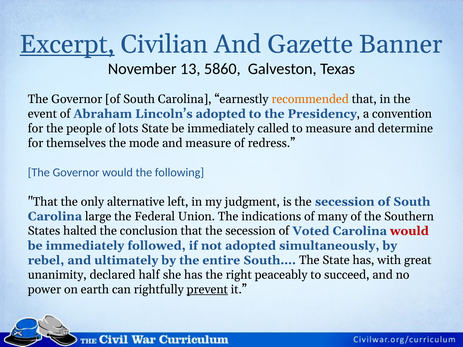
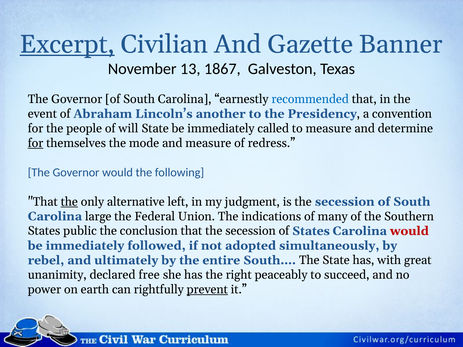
5860: 5860 -> 1867 (222, 69)
recommended colour: orange -> blue (310, 99)
Lincoln’s adopted: adopted -> another (221, 114)
lots: lots -> will (128, 129)
for underline: none -> present (36, 143)
the underline: none -> present (69, 202)
halted: halted -> public (80, 231)
of Voted: Voted -> States (311, 231)
half: half -> free (149, 275)
